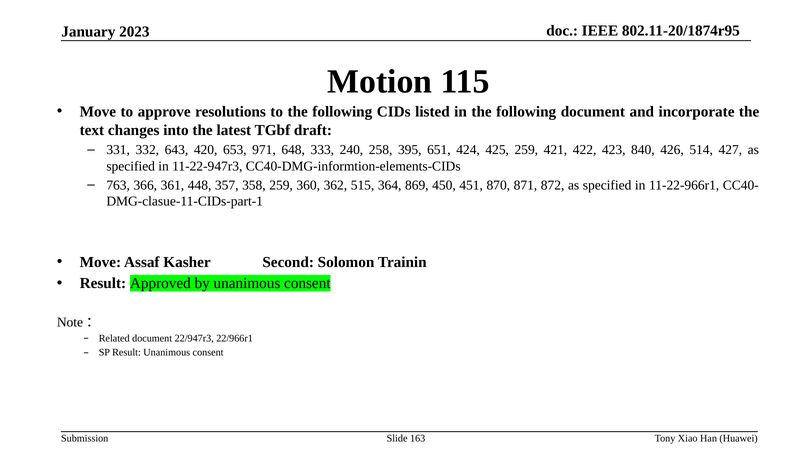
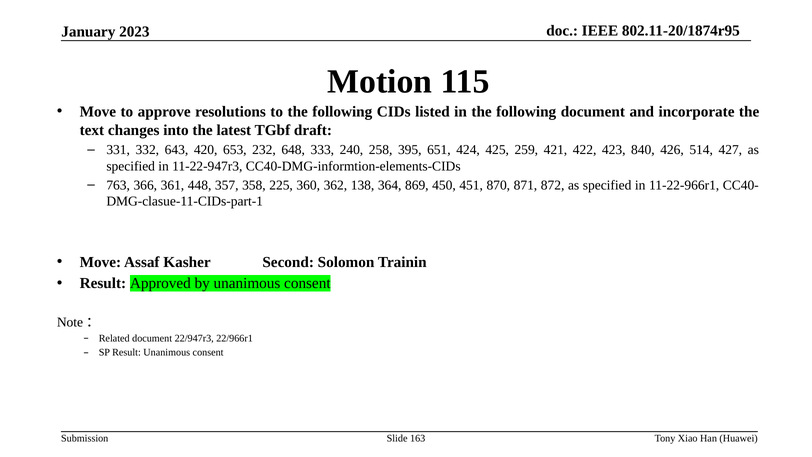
971: 971 -> 232 (264, 150)
358 259: 259 -> 225 (281, 185)
515: 515 -> 138 (363, 185)
